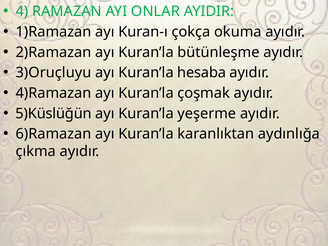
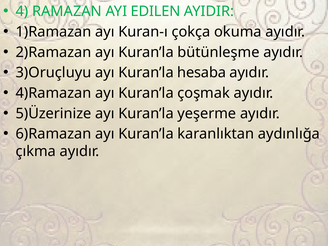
ONLAR: ONLAR -> EDILEN (156, 11)
5)Küslüğün: 5)Küslüğün -> 5)Üzerinize (54, 113)
